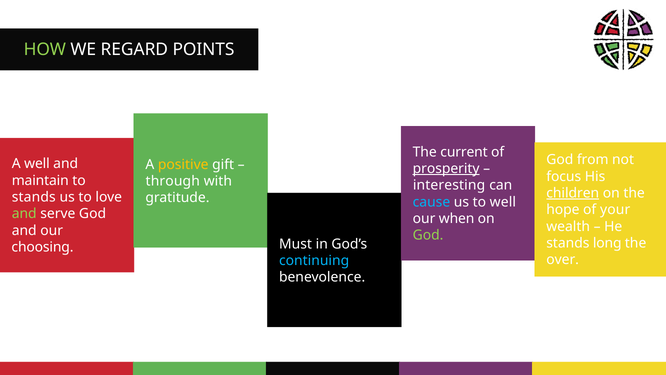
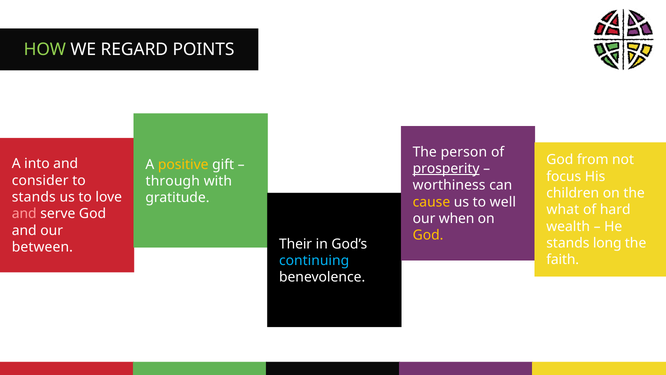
current: current -> person (464, 152)
A well: well -> into (37, 164)
maintain: maintain -> consider (40, 180)
interesting: interesting -> worthiness (449, 185)
children underline: present -> none (573, 193)
cause colour: light blue -> yellow (431, 202)
hope: hope -> what (563, 210)
your: your -> hard (615, 210)
and colour: light green -> pink (24, 214)
God colour: light green -> yellow (428, 235)
Must: Must -> Their (296, 244)
choosing: choosing -> between (42, 247)
over: over -> faith (563, 260)
